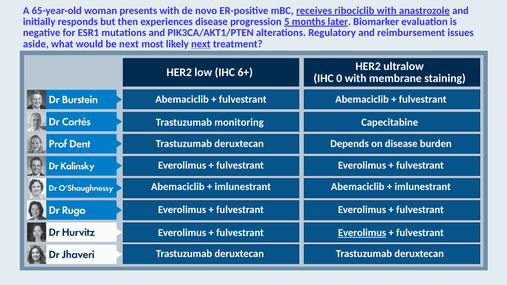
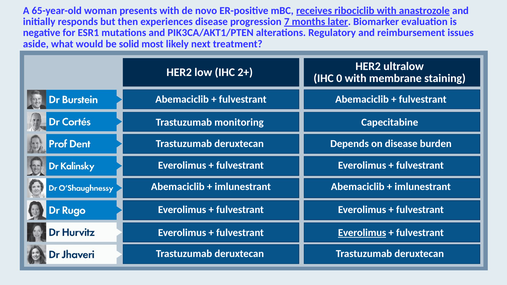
5: 5 -> 7 (287, 22)
be next: next -> solid (129, 44)
next underline: present -> none (201, 44)
6+: 6+ -> 2+ (245, 72)
